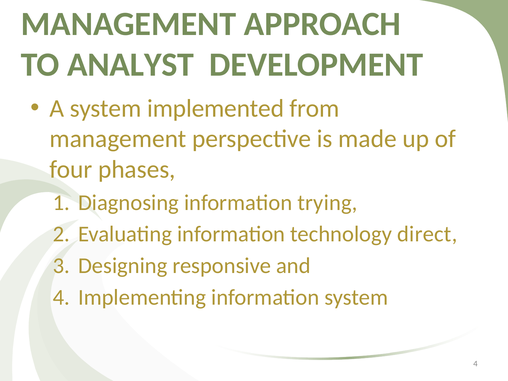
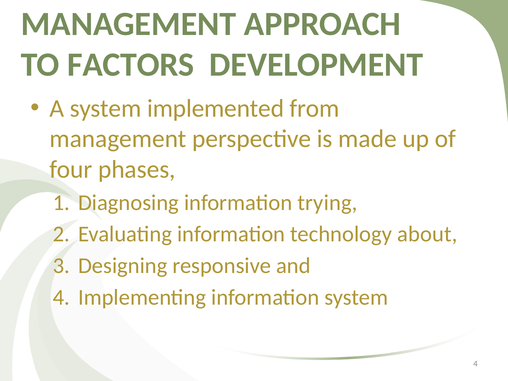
ANALYST: ANALYST -> FACTORS (131, 65)
direct: direct -> about (427, 234)
